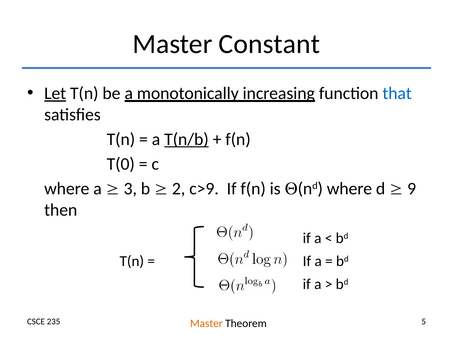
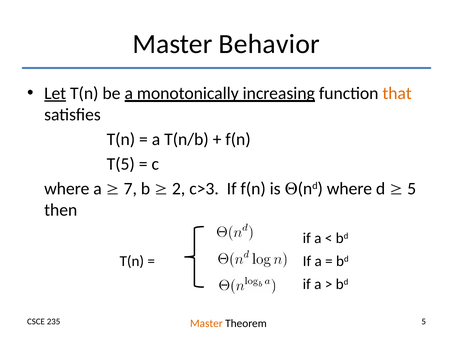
Constant: Constant -> Behavior (269, 44)
that colour: blue -> orange (397, 93)
T(n/b underline: present -> none (186, 139)
T(0: T(0 -> T(5 (121, 164)
3: 3 -> 7 (130, 189)
c>9: c>9 -> c>3 (204, 189)
9: 9 -> 5 (412, 189)
